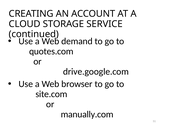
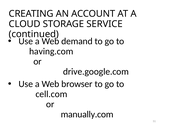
quotes.com: quotes.com -> having.com (51, 51)
site.com: site.com -> cell.com (51, 94)
